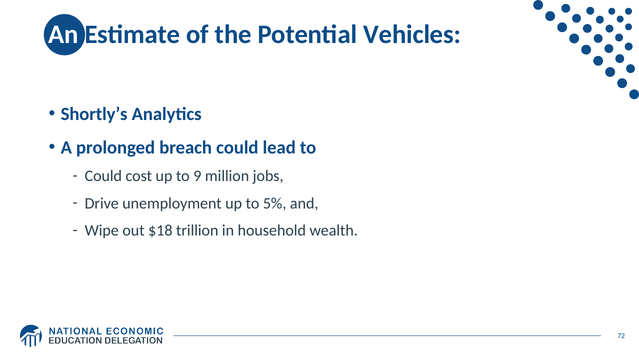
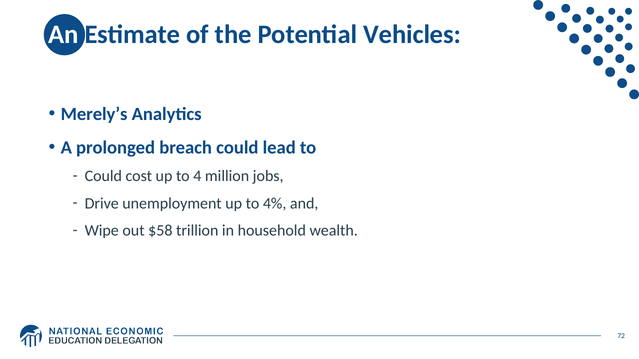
Shortly’s: Shortly’s -> Merely’s (94, 114)
9: 9 -> 4 (197, 176)
5%: 5% -> 4% (275, 204)
$18: $18 -> $58 (160, 231)
